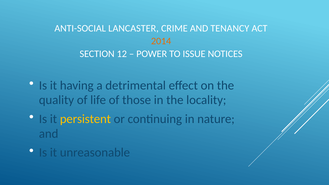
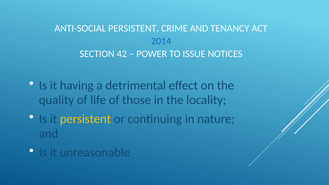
ANTI-SOCIAL LANCASTER: LANCASTER -> PERSISTENT (134, 28)
2014 colour: orange -> blue (161, 41)
12: 12 -> 42 (122, 54)
